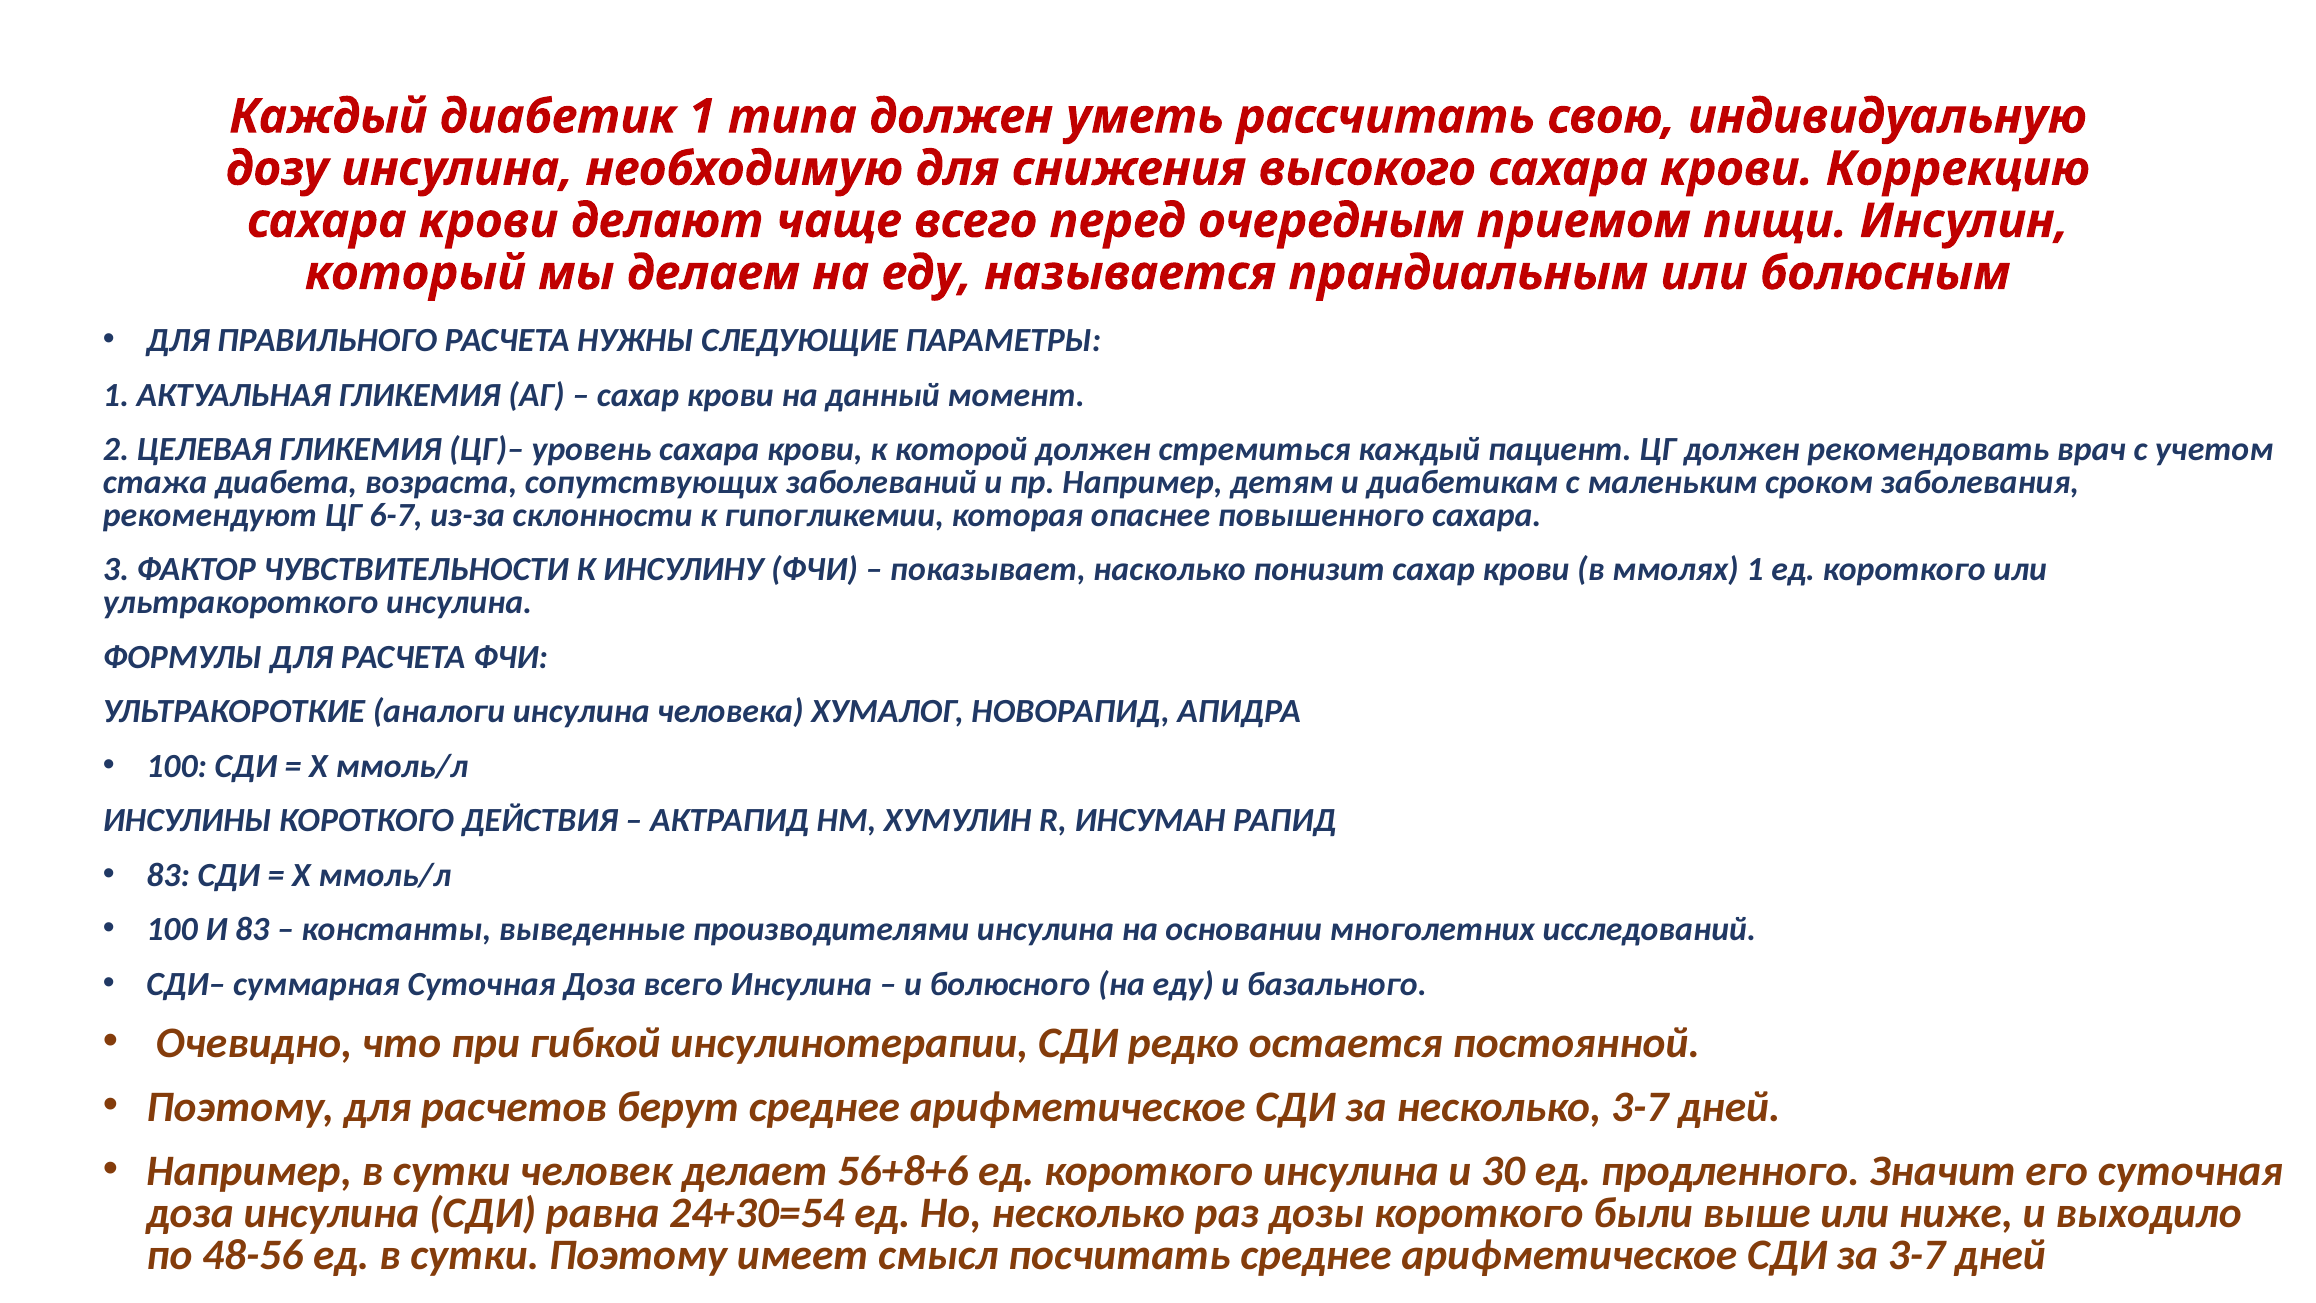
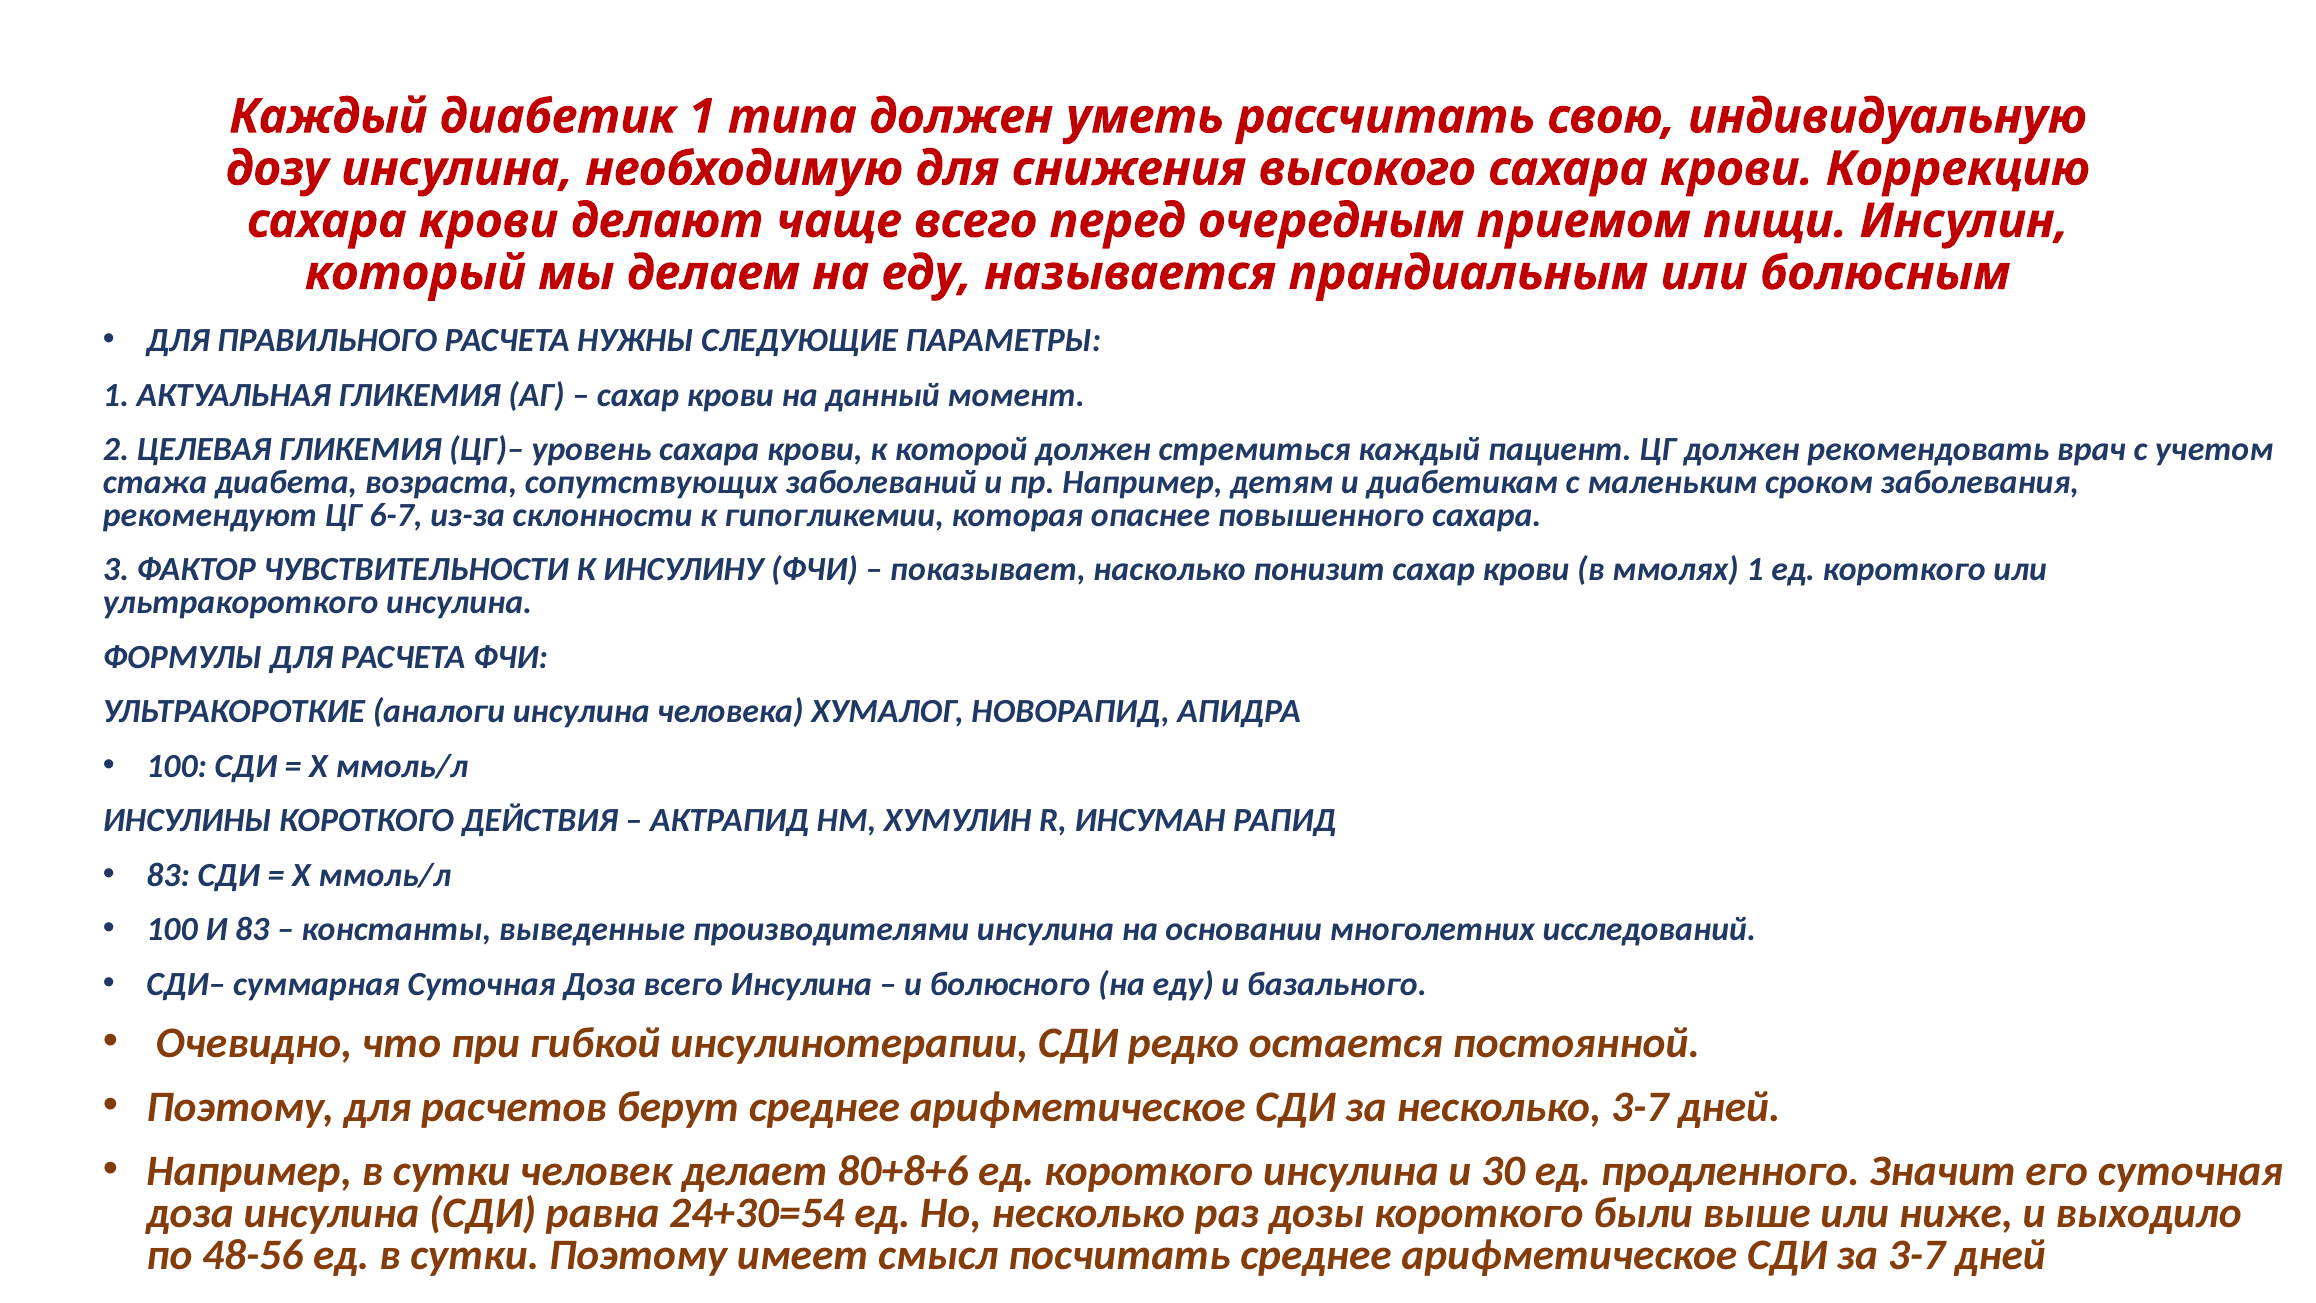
56+8+6: 56+8+6 -> 80+8+6 (903, 1171)
